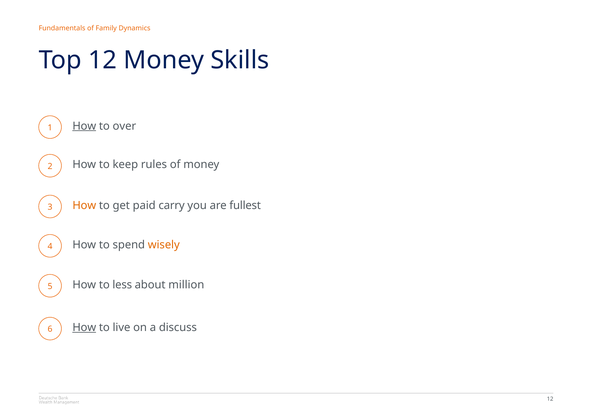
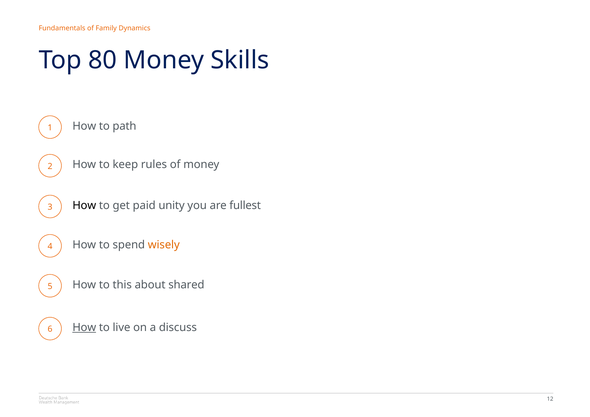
Top 12: 12 -> 80 (103, 60)
How underline: present -> none (84, 126)
over: over -> path (124, 126)
How colour: orange -> black (84, 205)
carry: carry -> unity (172, 205)
less: less -> this (122, 285)
million: million -> shared (186, 285)
